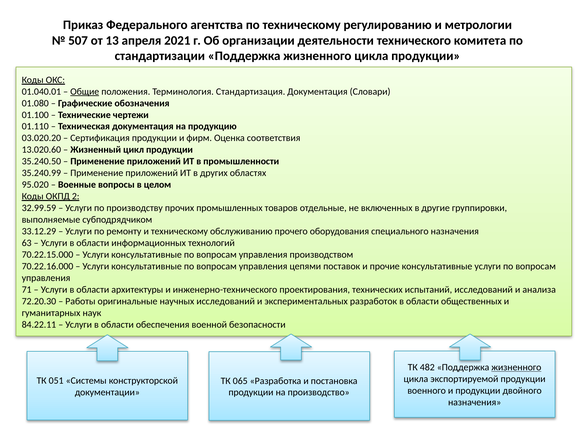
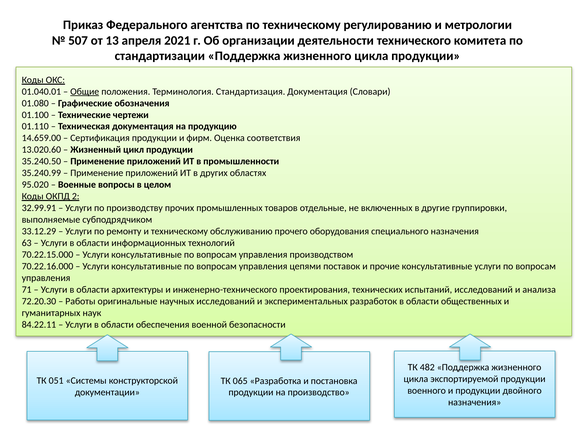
03.020.20: 03.020.20 -> 14.659.00 (41, 138)
32.99.59: 32.99.59 -> 32.99.91 (39, 208)
жизненного underline: present -> none (516, 368)
